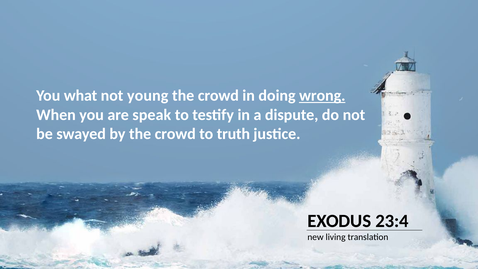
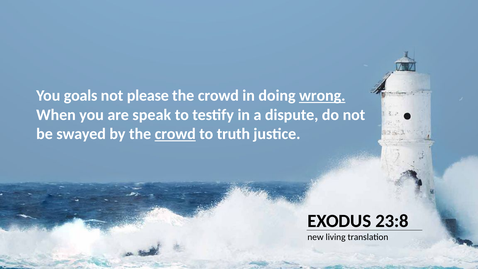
what: what -> goals (81, 96)
young: young -> please (148, 96)
crowd underline: none -> present (175, 134)
23:4: 23:4 -> 23:8 (392, 221)
